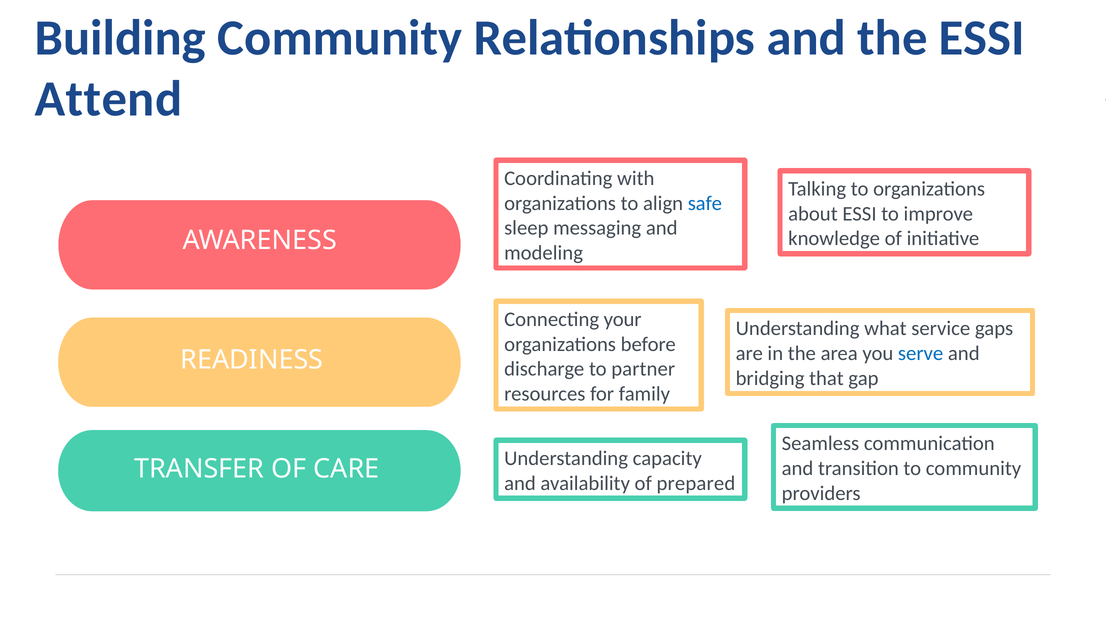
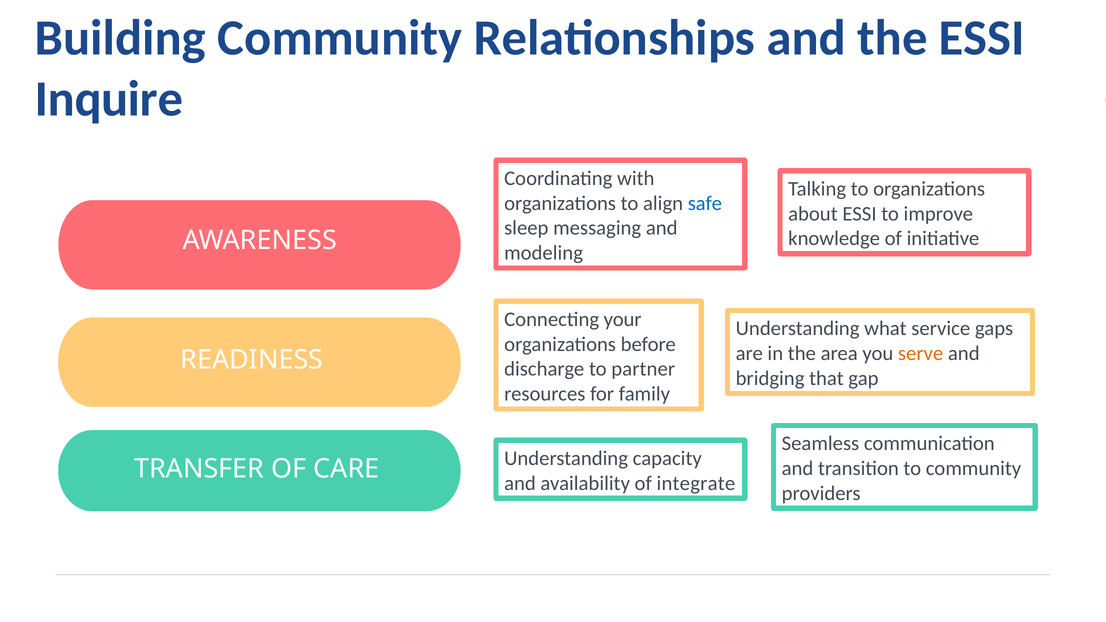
Attend: Attend -> Inquire (109, 99)
serve colour: blue -> orange (921, 354)
prepared: prepared -> integrate (696, 483)
